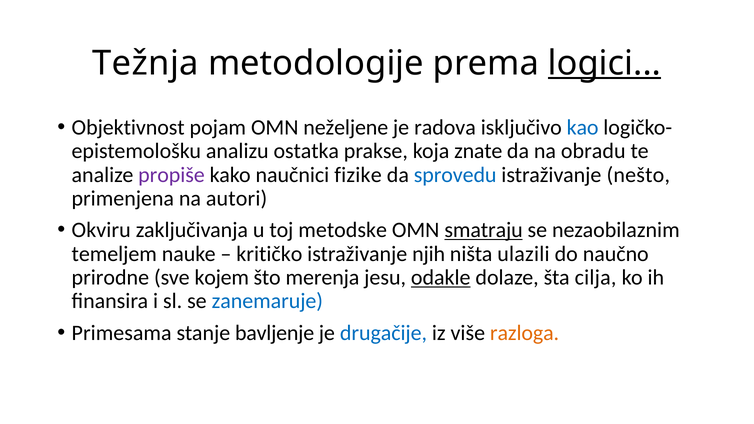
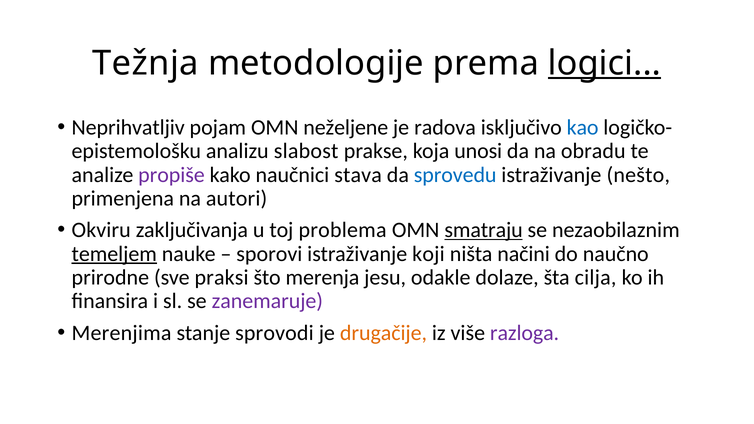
Objektivnost: Objektivnost -> Neprihvatljiv (128, 127)
ostatka: ostatka -> slabost (306, 151)
znate: znate -> unosi (478, 151)
fizike: fizike -> stava (358, 175)
metodske: metodske -> problema (343, 230)
temeljem underline: none -> present (114, 254)
kritičko: kritičko -> sporovi (269, 254)
njih: njih -> koji (428, 254)
ulazili: ulazili -> načini (524, 254)
kojem: kojem -> praksi (222, 278)
odakle underline: present -> none (441, 278)
zanemaruje colour: blue -> purple (267, 301)
Primesama: Primesama -> Merenjima (122, 333)
bavljenje: bavljenje -> sprovodi (274, 333)
drugačije colour: blue -> orange (383, 333)
razloga colour: orange -> purple (525, 333)
